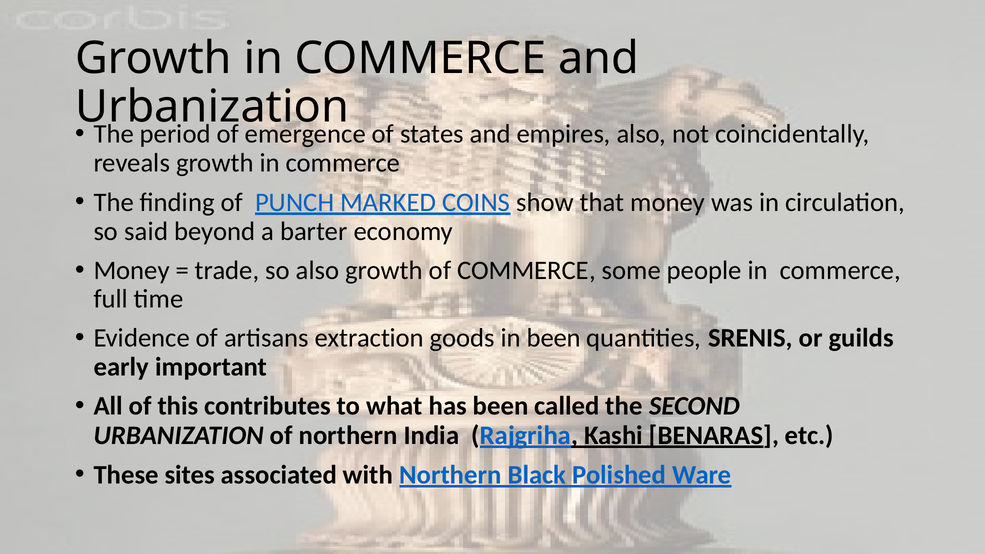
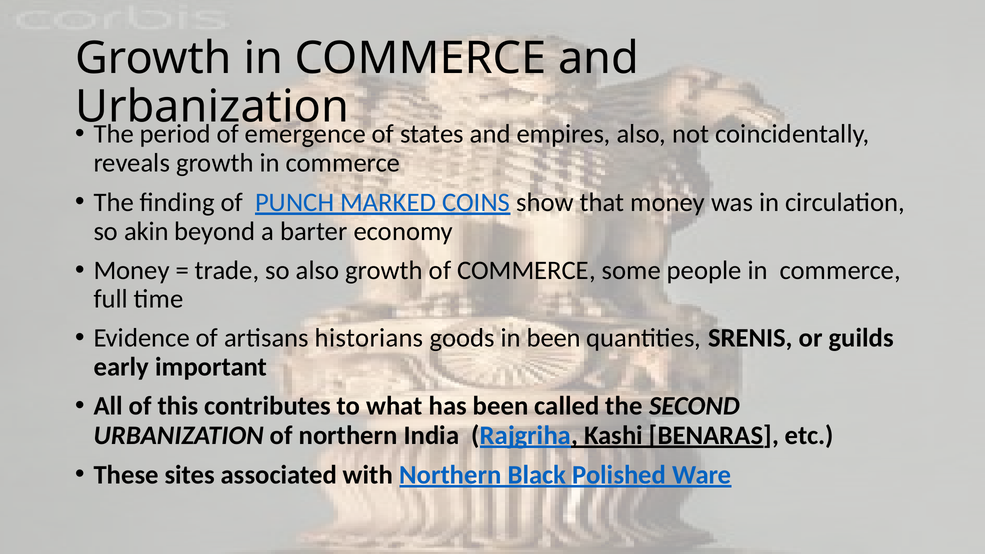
said: said -> akin (146, 231)
extraction: extraction -> historians (369, 338)
